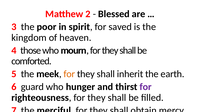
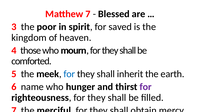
Matthew 2: 2 -> 7 (88, 14)
for colour: orange -> blue (69, 74)
guard: guard -> name (32, 87)
